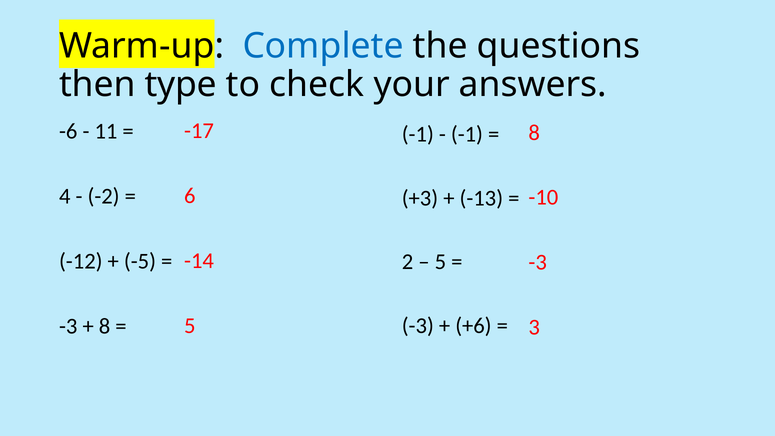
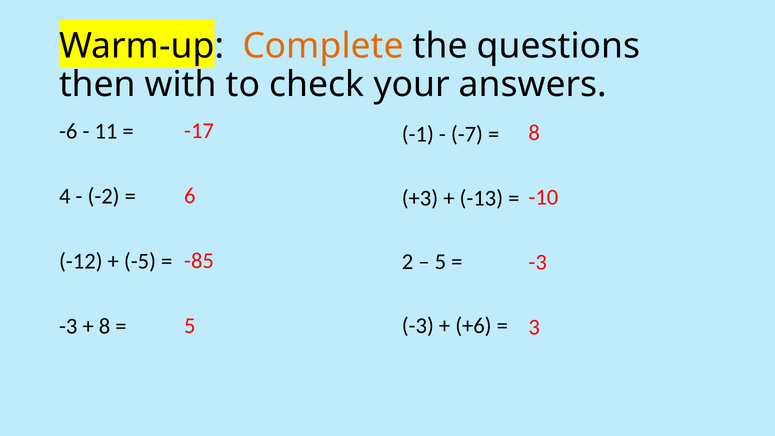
Complete colour: blue -> orange (323, 46)
type: type -> with (181, 84)
-1: -1 -> -7 (467, 134)
-14: -14 -> -85 (199, 261)
